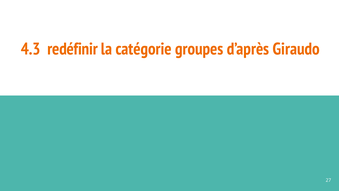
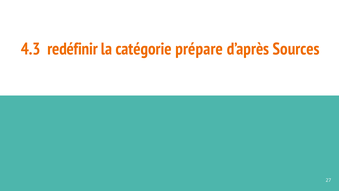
groupes: groupes -> prépare (199, 49)
Giraudo: Giraudo -> Sources (296, 49)
